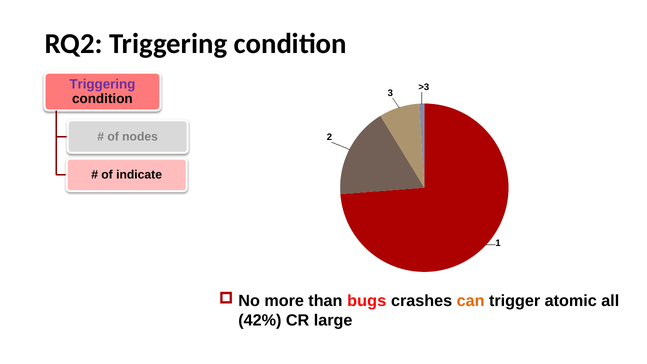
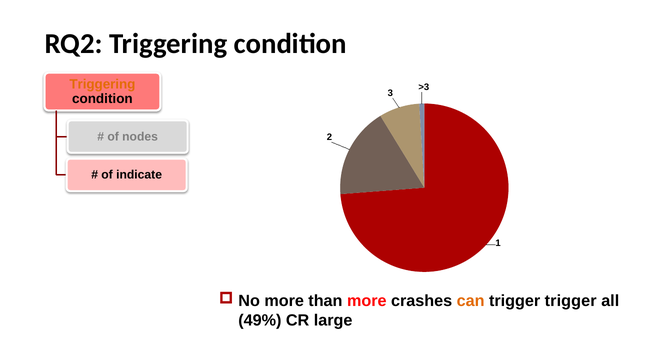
Triggering colour: purple -> orange (102, 84)
than bugs: bugs -> more (367, 301)
trigger atomic: atomic -> trigger (571, 301)
42%: 42% -> 49% (260, 320)
